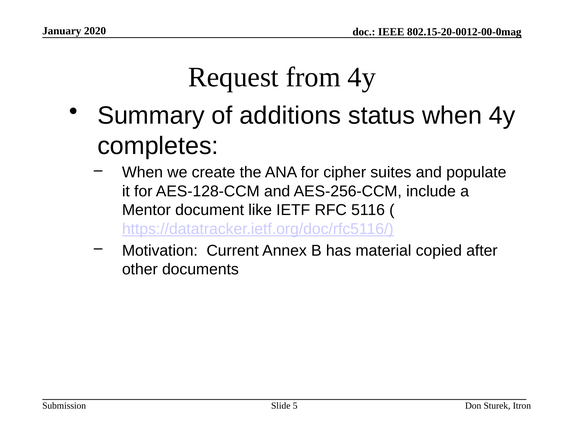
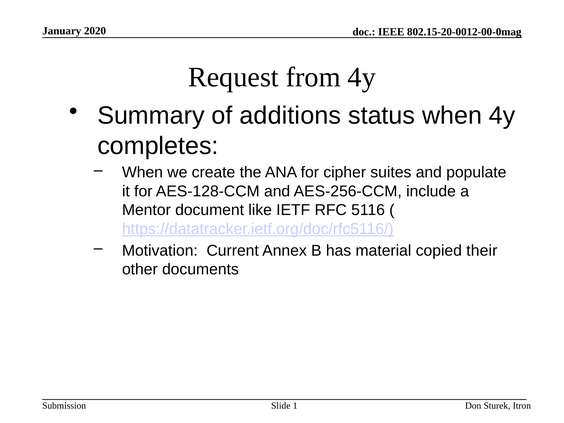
after: after -> their (482, 251)
5: 5 -> 1 (295, 406)
